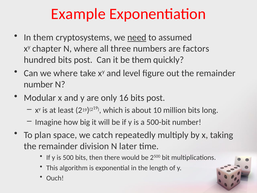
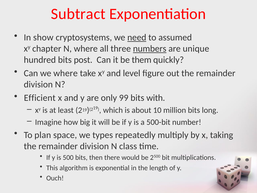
Example: Example -> Subtract (78, 14)
In them: them -> show (43, 37)
numbers underline: none -> present (150, 49)
factors: factors -> unique (196, 49)
number: number -> division (38, 84)
Modular: Modular -> Efficient (40, 98)
16: 16 -> 99 (124, 98)
post: post -> with (156, 98)
catch: catch -> types (103, 135)
later: later -> class (128, 146)
